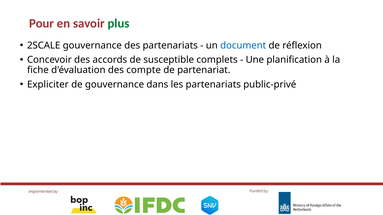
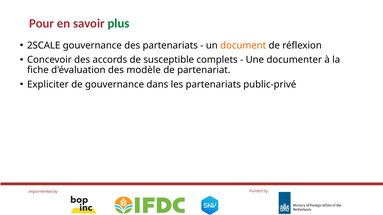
document colour: blue -> orange (243, 46)
planification: planification -> documenter (294, 60)
compte: compte -> modèle (144, 70)
